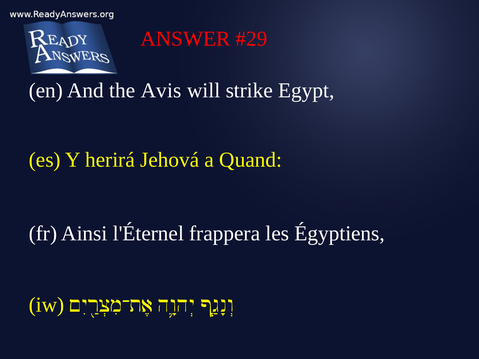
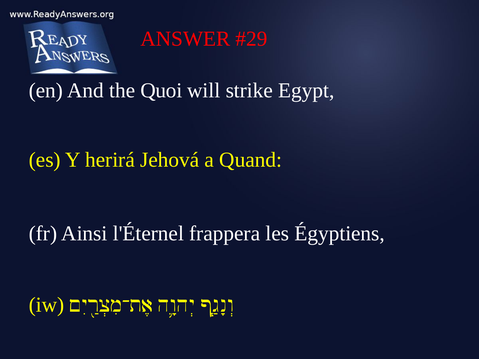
Avis: Avis -> Quoi (161, 90)
